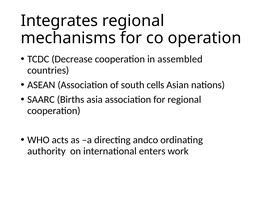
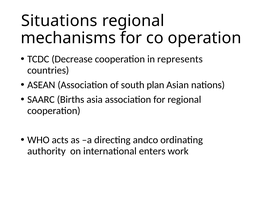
Integrates: Integrates -> Situations (59, 21)
assembled: assembled -> represents (180, 59)
cells: cells -> plan (155, 85)
